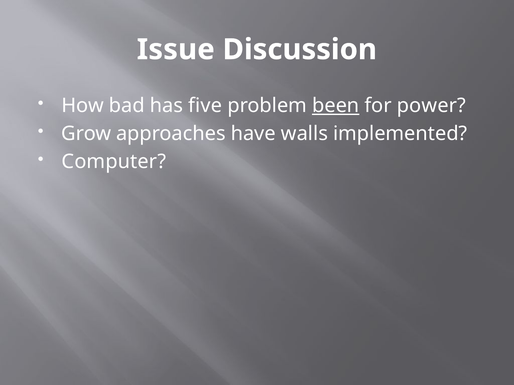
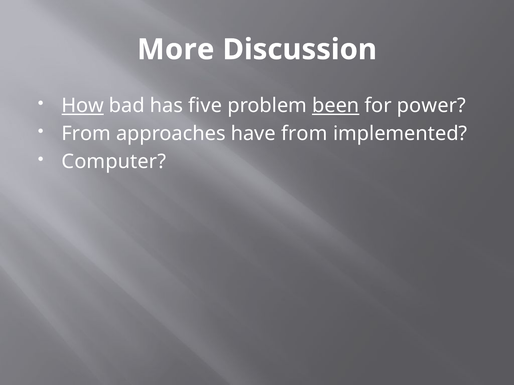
Issue: Issue -> More (176, 50)
How underline: none -> present (83, 106)
Grow: Grow -> From (86, 134)
have walls: walls -> from (304, 134)
